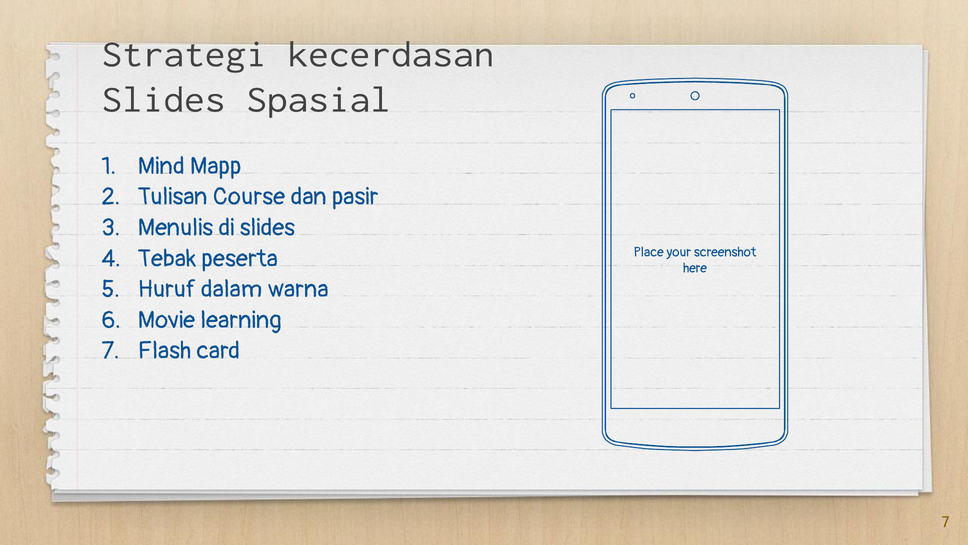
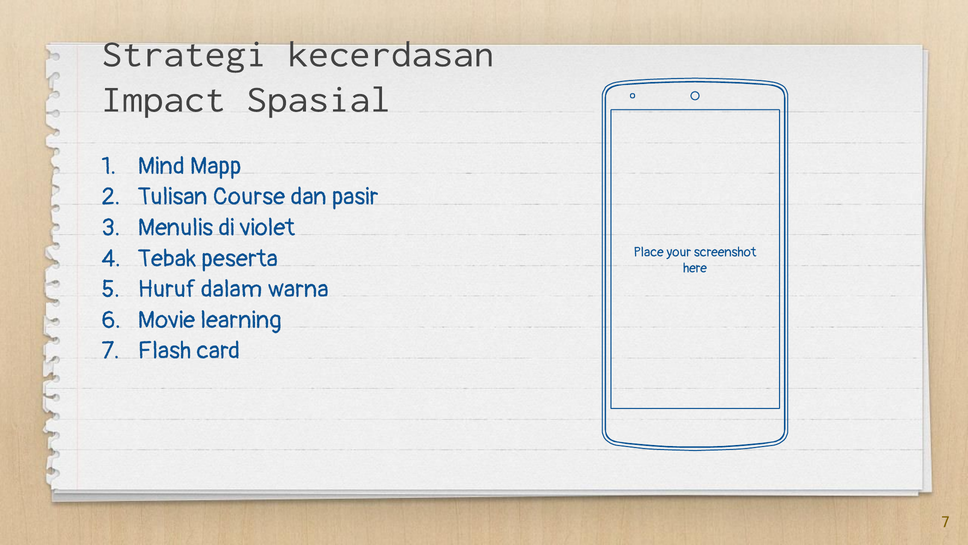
Slides: Slides -> Impact (163, 99)
di slides: slides -> violet (267, 228)
